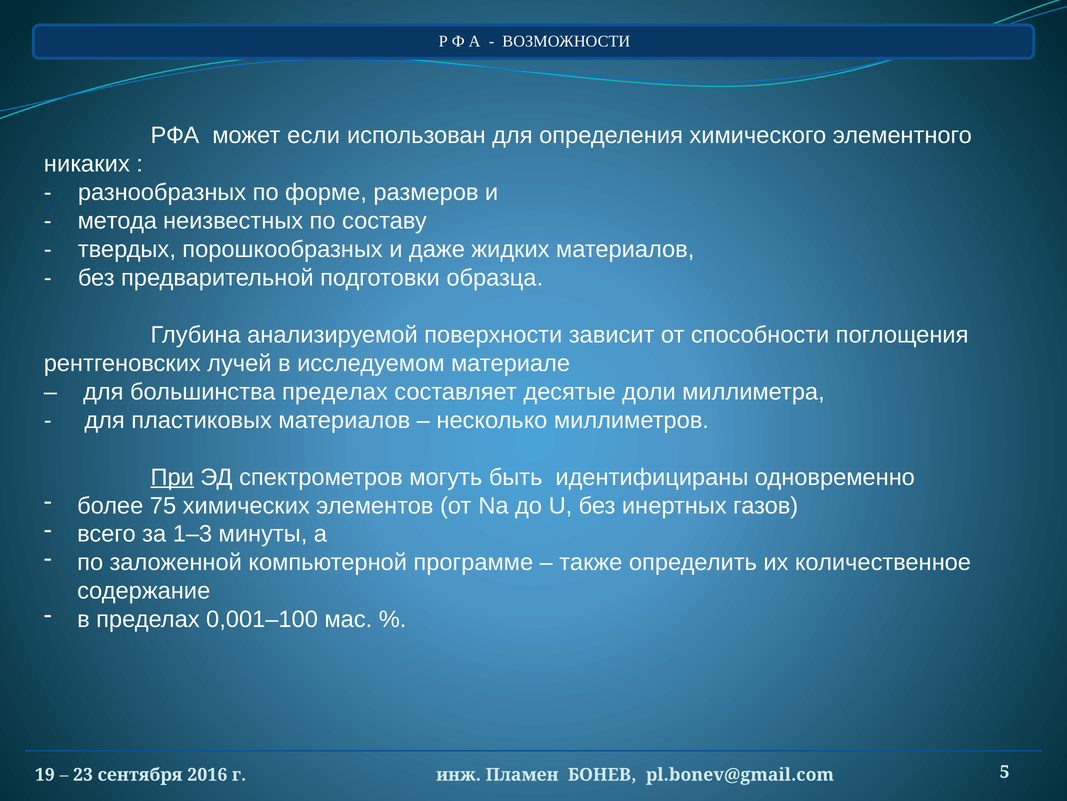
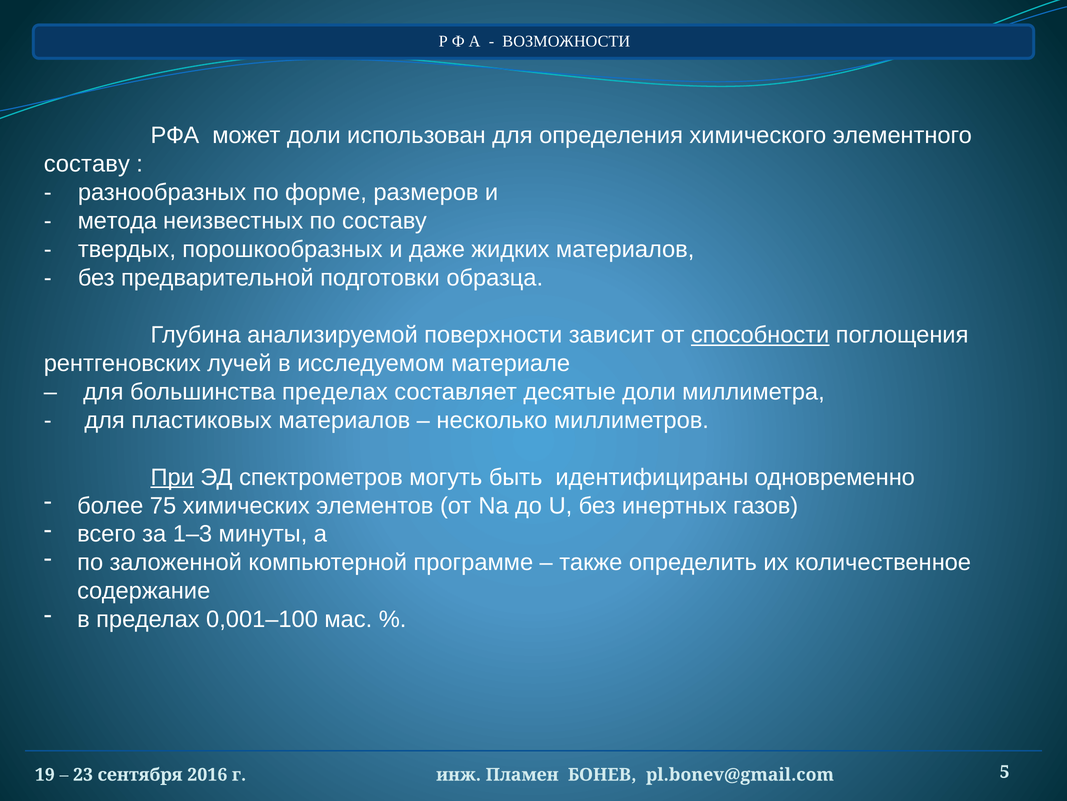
может если: если -> доли (314, 136)
никаких: никаких -> составу (87, 164)
способности underline: none -> present (760, 335)
